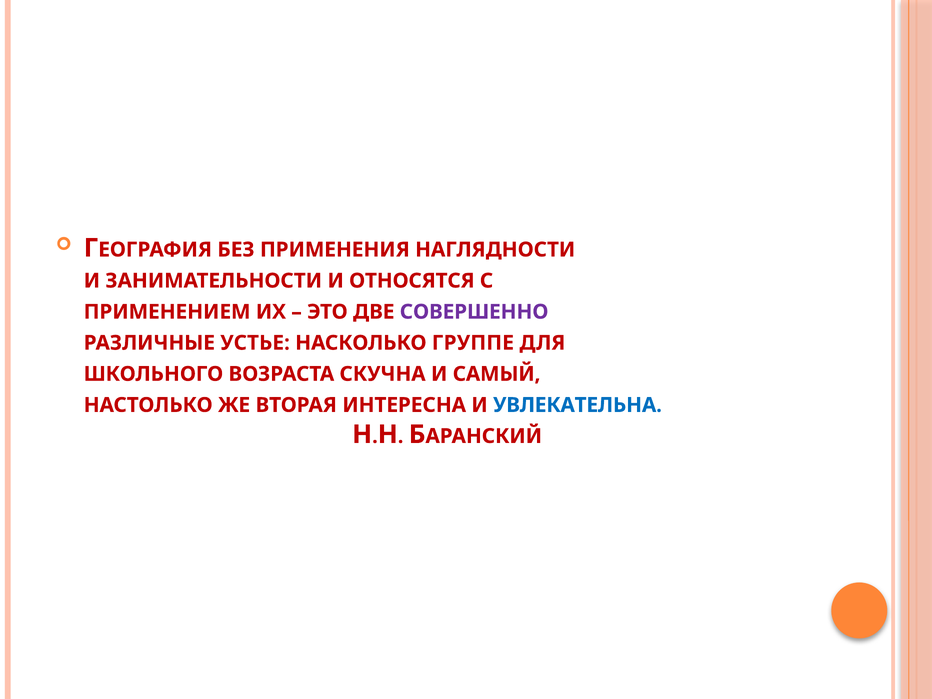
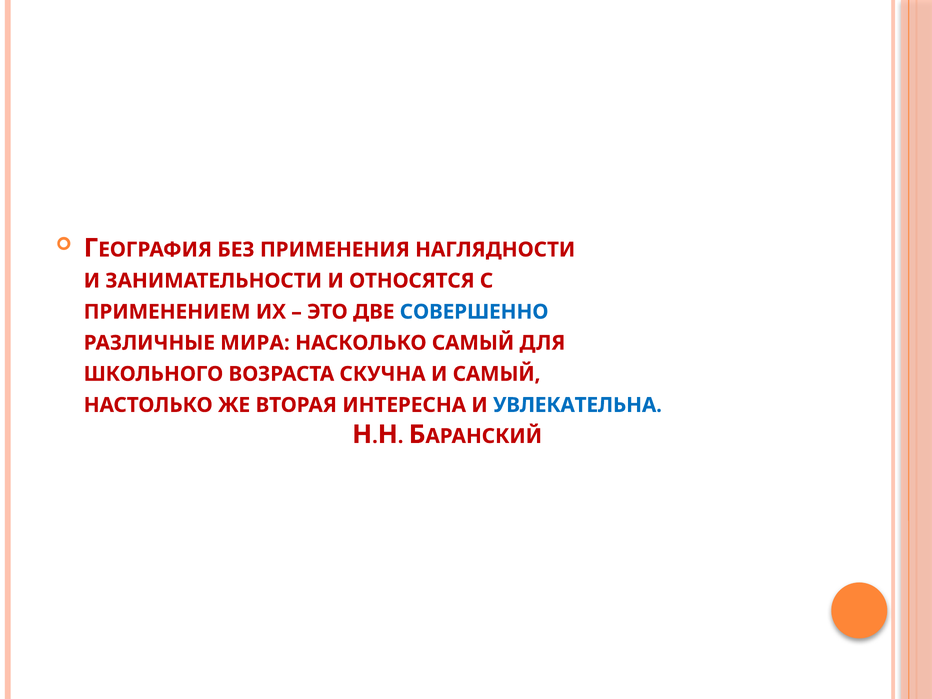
СОВЕРШЕННО colour: purple -> blue (474, 312)
УСТЬЕ: УСТЬЕ -> МИРА (255, 343)
НАСКОЛЬКО ГРУППЕ: ГРУППЕ -> САМЫЙ (473, 343)
